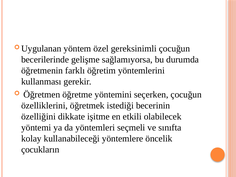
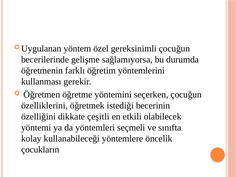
işitme: işitme -> çeşitli (98, 117)
